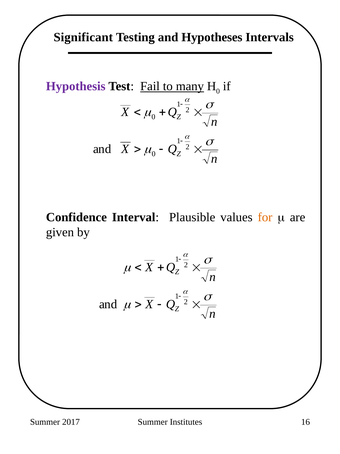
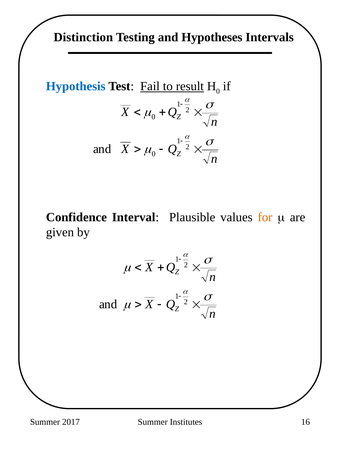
Significant: Significant -> Distinction (83, 37)
Hypothesis colour: purple -> blue (76, 86)
many: many -> result (190, 86)
